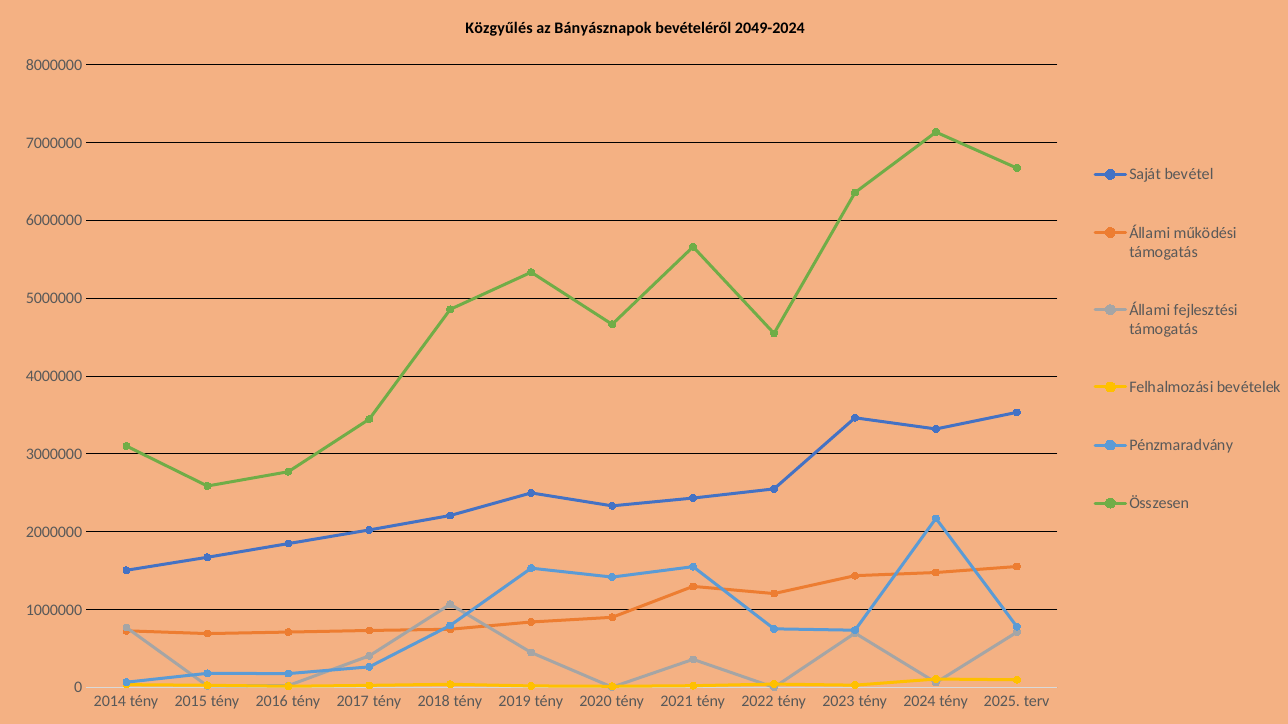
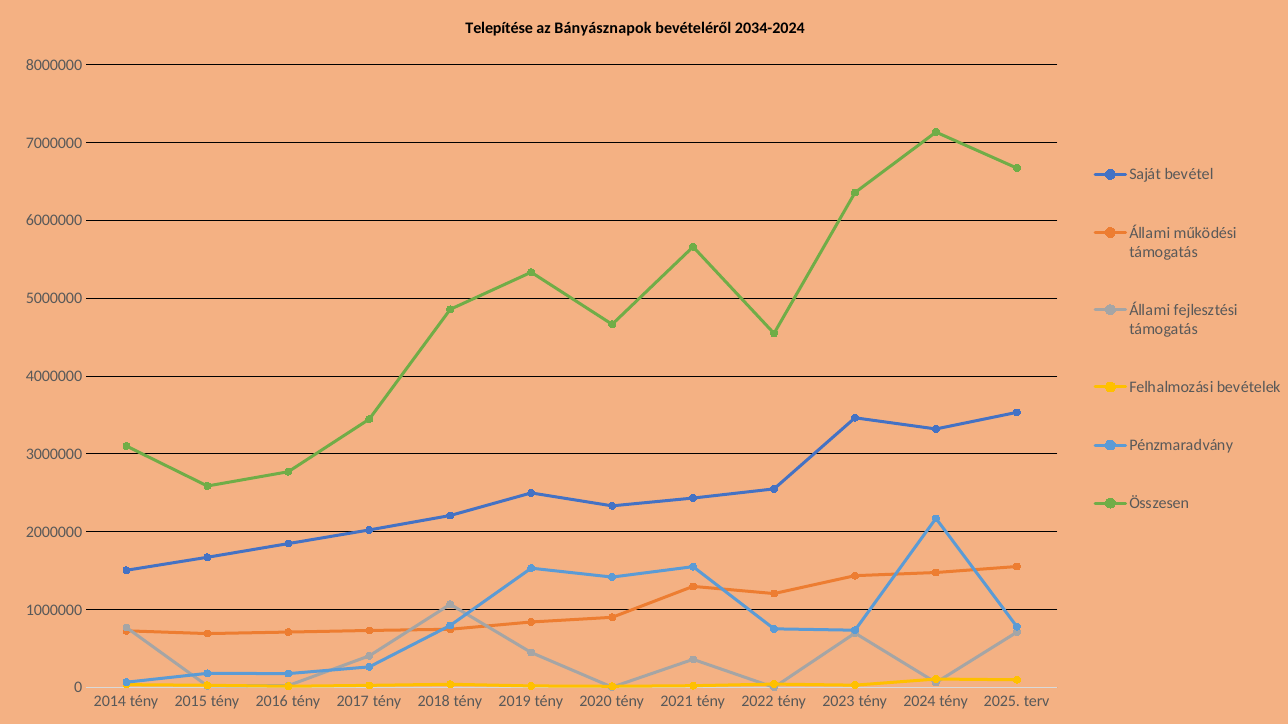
Közgyűlés: Közgyűlés -> Telepítése (499, 28)
2049-2024: 2049-2024 -> 2034-2024 (770, 28)
